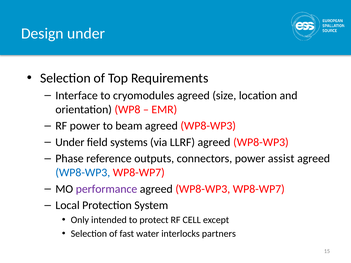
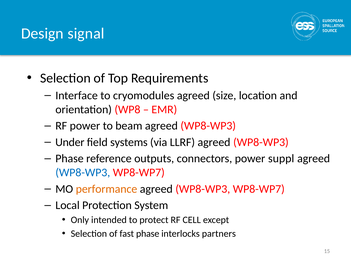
Design under: under -> signal (86, 34)
assist: assist -> suppl (281, 159)
performance colour: purple -> orange (107, 189)
fast water: water -> phase (148, 234)
